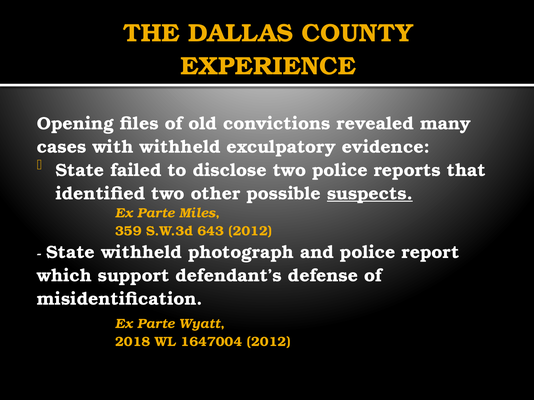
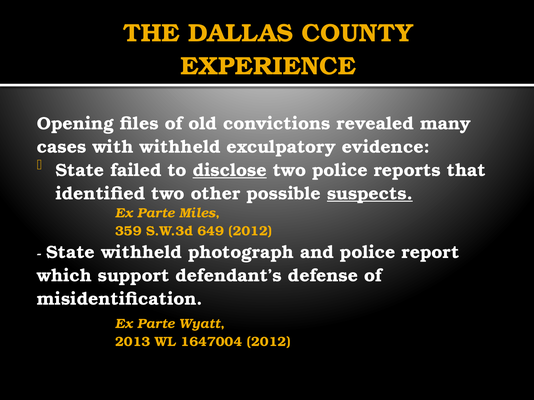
disclose underline: none -> present (230, 170)
643: 643 -> 649 (211, 231)
2018: 2018 -> 2013 (133, 342)
